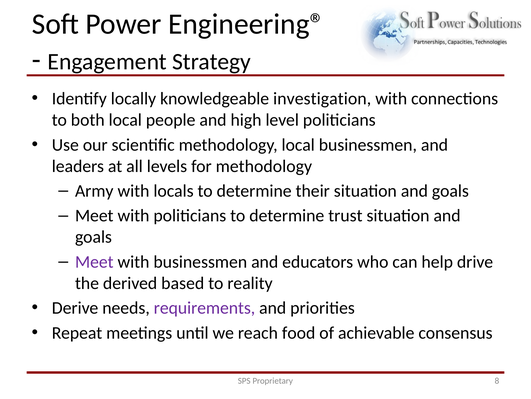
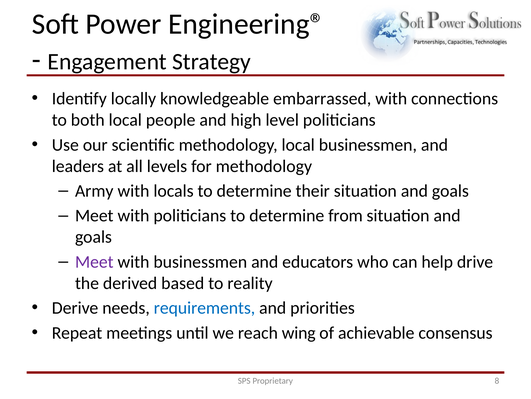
investigation: investigation -> embarrassed (322, 99)
trust: trust -> from (346, 215)
requirements colour: purple -> blue (204, 307)
food: food -> wing (299, 332)
